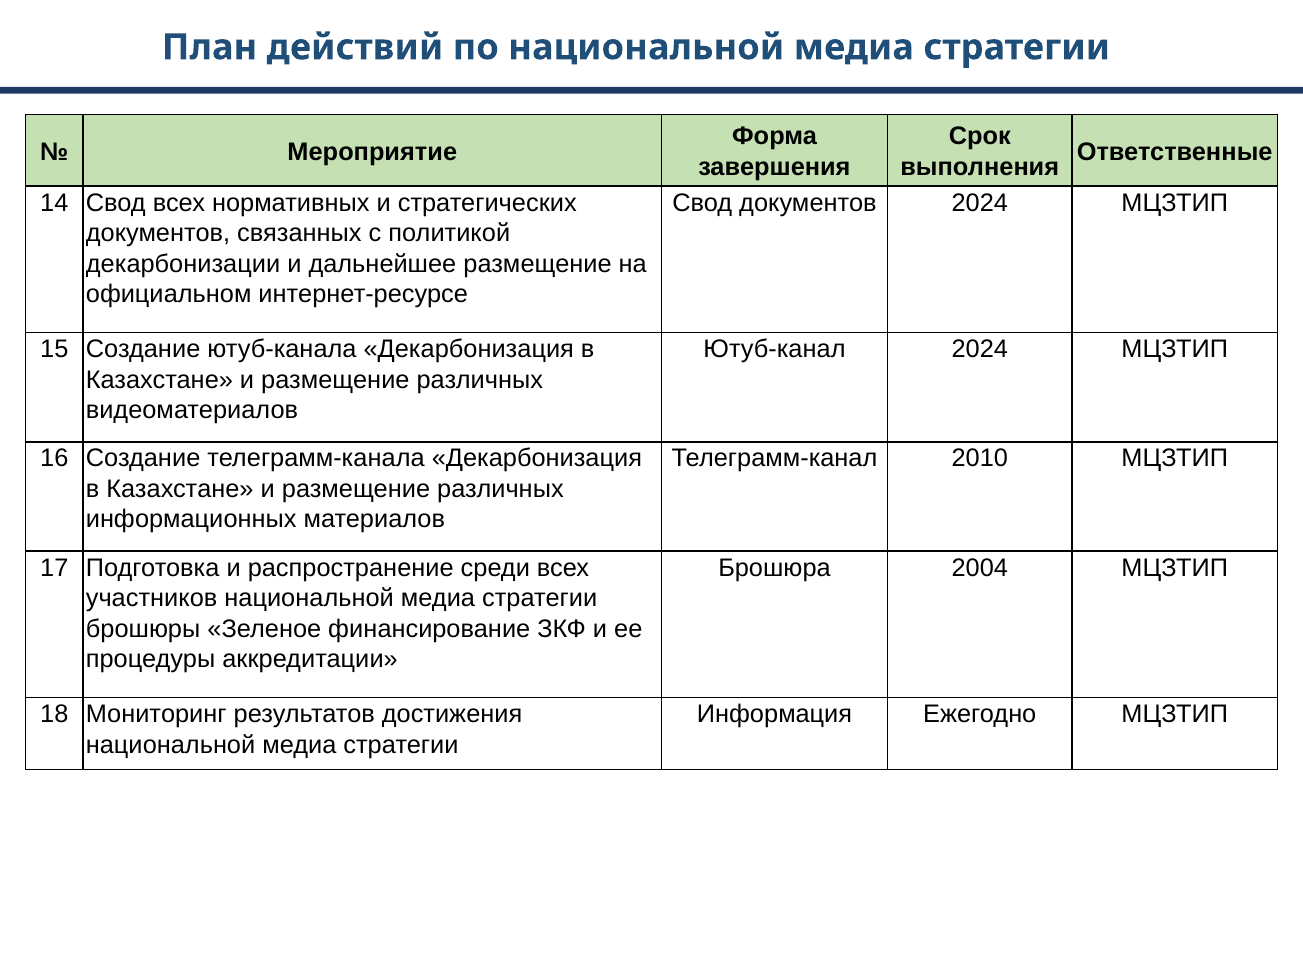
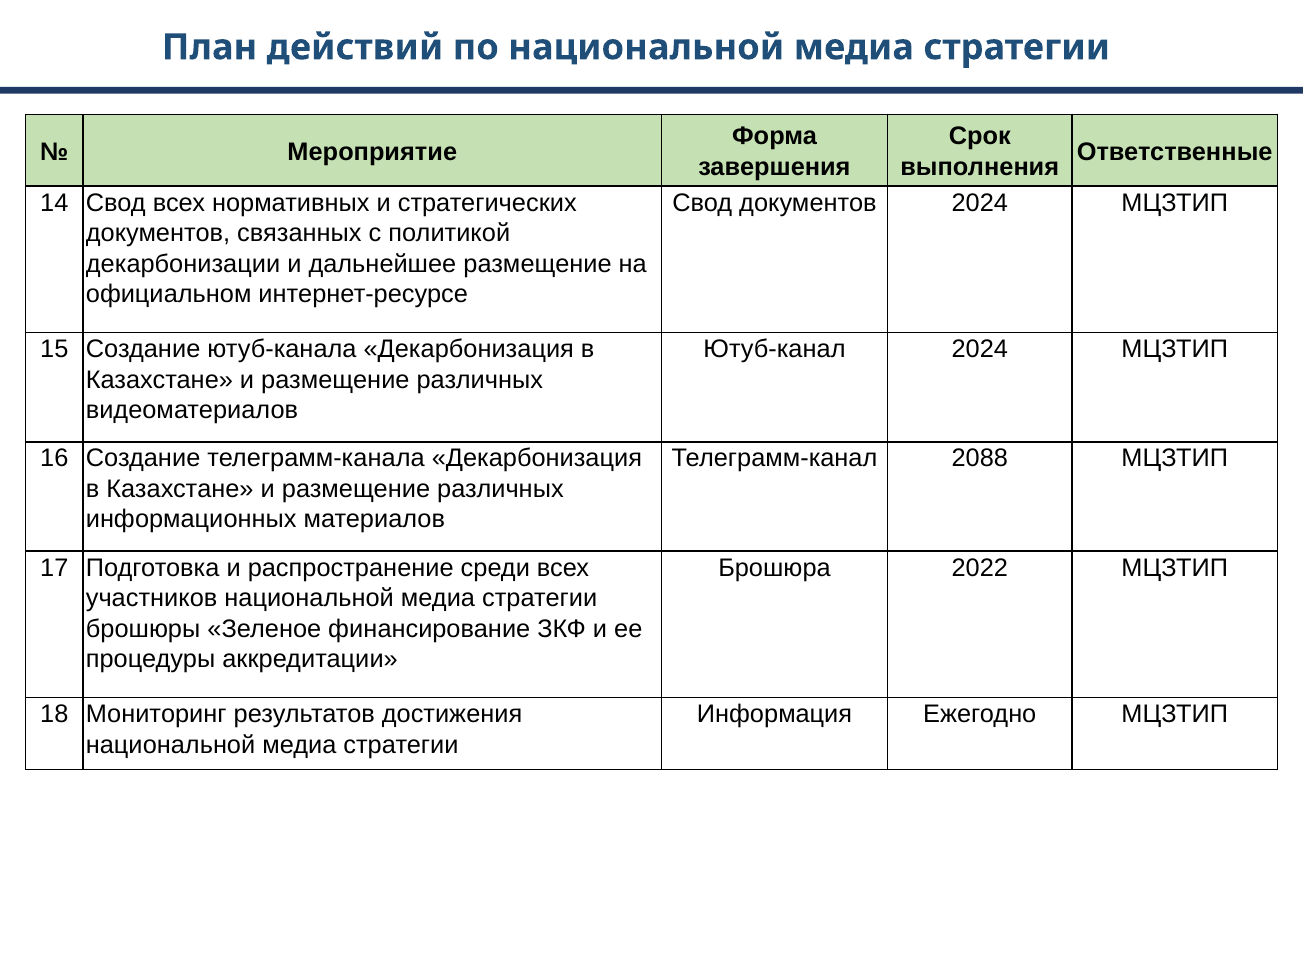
2010: 2010 -> 2088 (980, 458)
2004: 2004 -> 2022 (980, 567)
